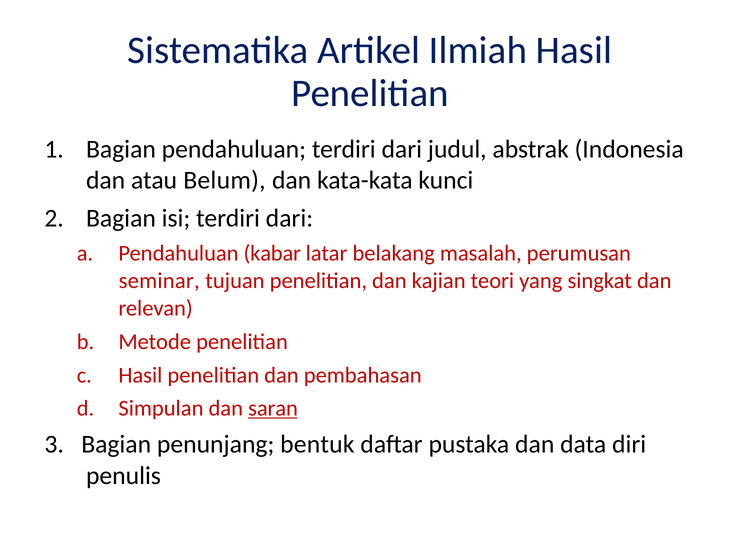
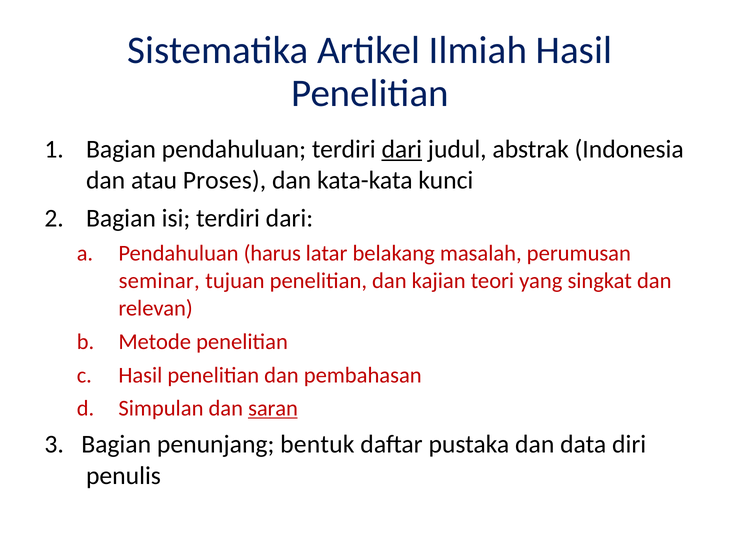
dari underline: none -> present (402, 149)
Belum: Belum -> Proses (225, 180)
kabar: kabar -> harus (272, 254)
